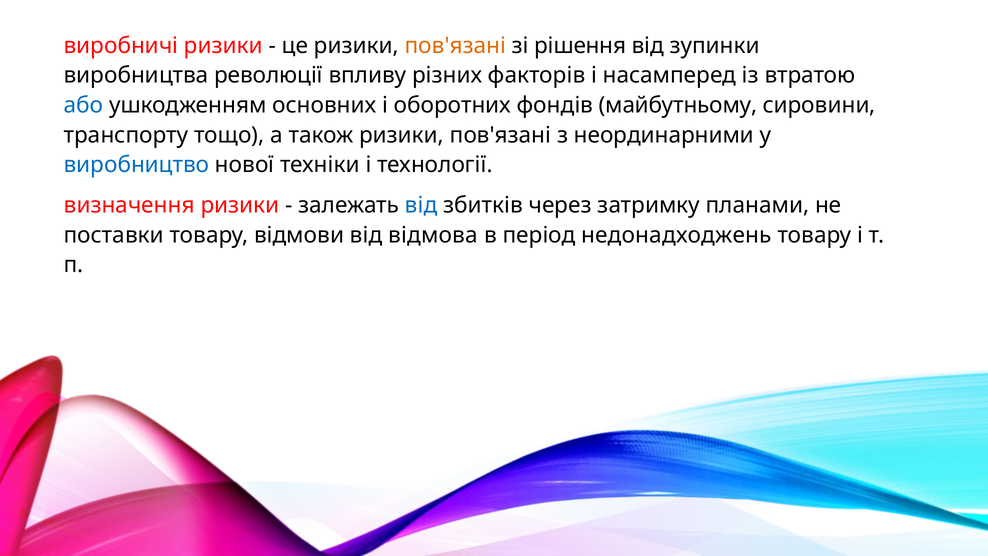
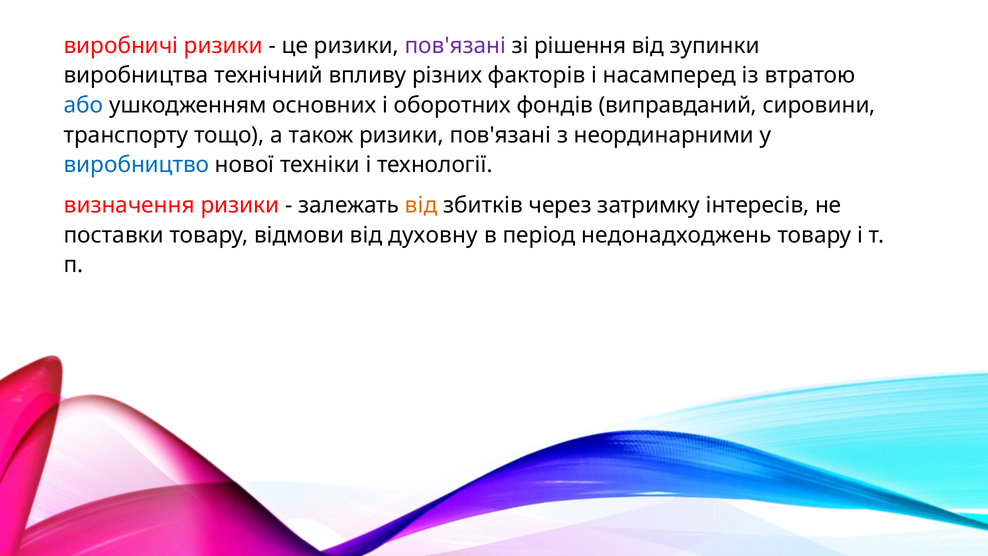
пов'язані colour: orange -> purple (455, 46)
революції: революції -> технічний (268, 75)
майбутньому: майбутньому -> виправданий (678, 105)
від colour: blue -> orange (421, 205)
планами: планами -> інтересів (758, 205)
відмова: відмова -> духовну (433, 235)
